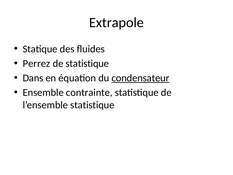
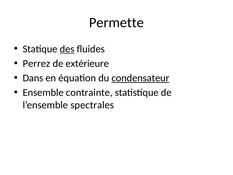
Extrapole: Extrapole -> Permette (116, 23)
des underline: none -> present (67, 49)
de statistique: statistique -> extérieure (87, 63)
l’ensemble statistique: statistique -> spectrales (92, 105)
